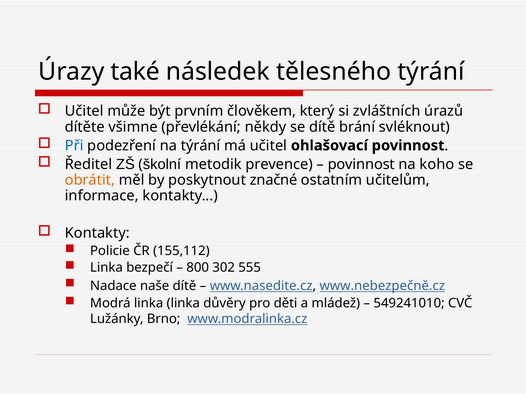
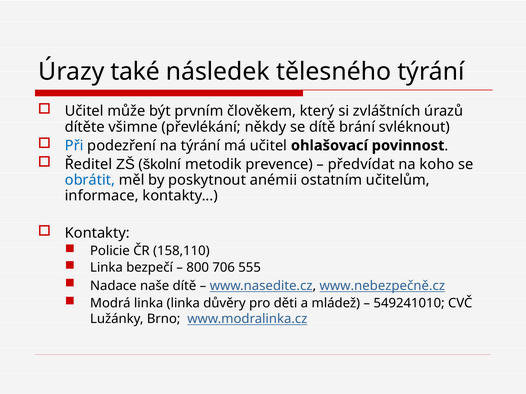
povinnost: povinnost -> předvídat (361, 164)
obrátit colour: orange -> blue (90, 180)
značné: značné -> anémii (273, 180)
155,112: 155,112 -> 158,110 (181, 251)
302: 302 -> 706 (224, 268)
